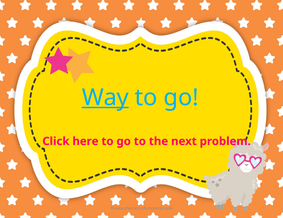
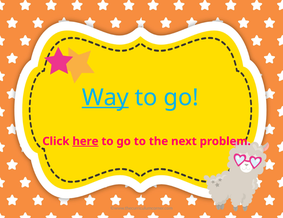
here underline: none -> present (85, 142)
